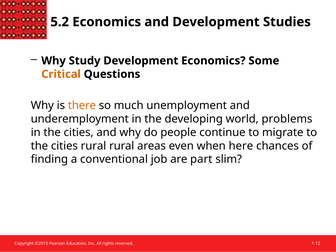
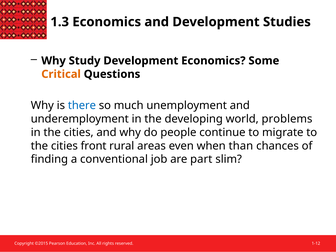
5.2: 5.2 -> 1.3 (60, 22)
there colour: orange -> blue (82, 106)
cities rural: rural -> front (94, 146)
here: here -> than (241, 146)
